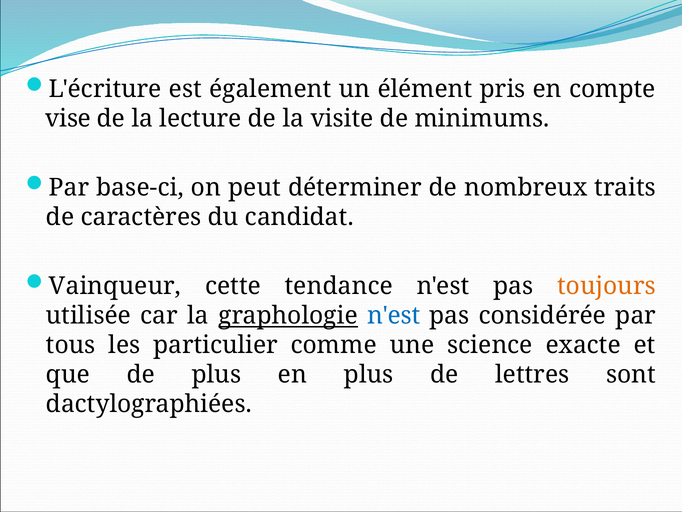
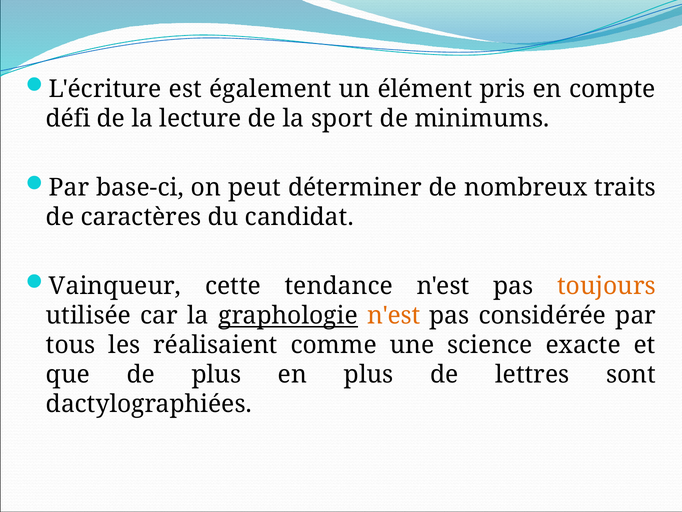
vise: vise -> défi (68, 118)
visite: visite -> sport (342, 118)
n'est colour: blue -> orange (394, 315)
particulier: particulier -> réalisaient (215, 345)
